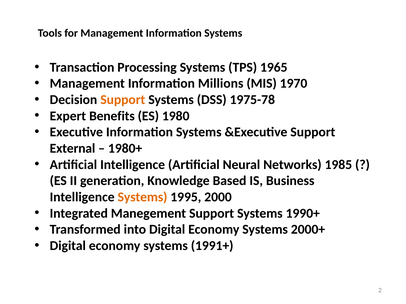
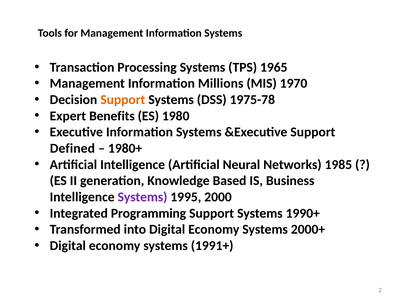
External: External -> Defined (72, 149)
Systems colour: orange -> purple (142, 197)
Manegement: Manegement -> Programming (149, 214)
